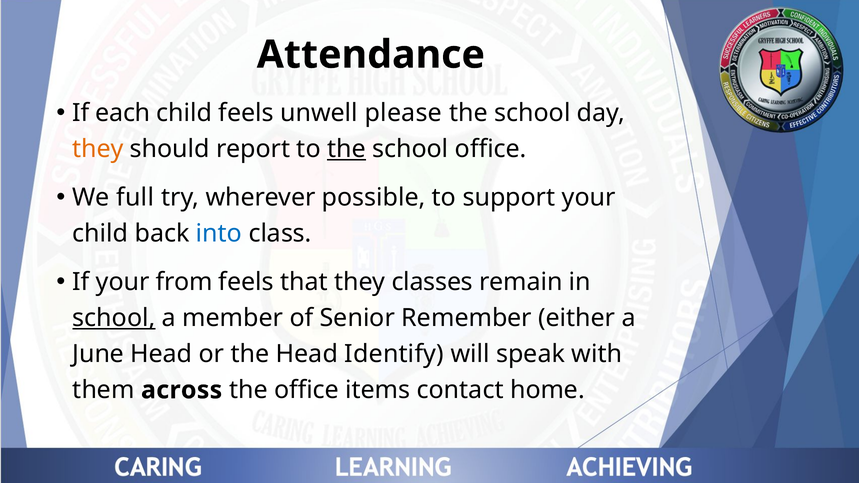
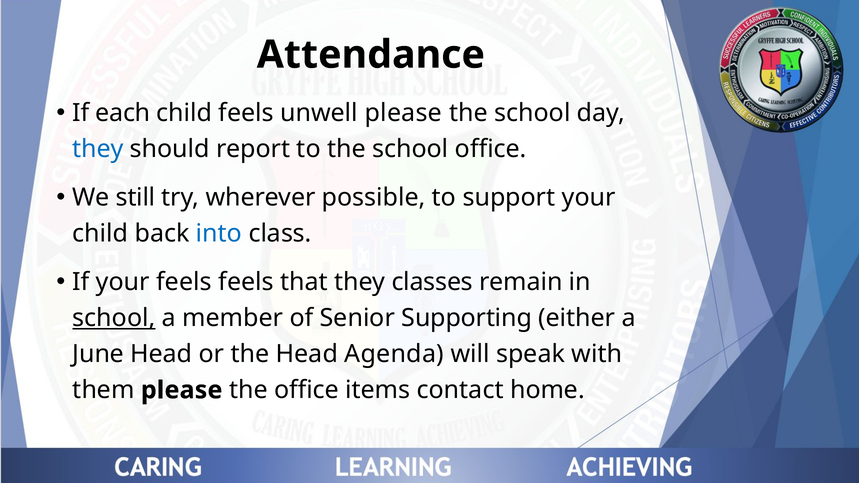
they colour: orange -> blue (98, 149)
the underline: present -> none (346, 149)
full: full -> still (135, 198)
your from: from -> feels (184, 282)
Remember: Remember -> Supporting (467, 318)
Identify: Identify -> Agenda (394, 354)
them across: across -> please (182, 390)
